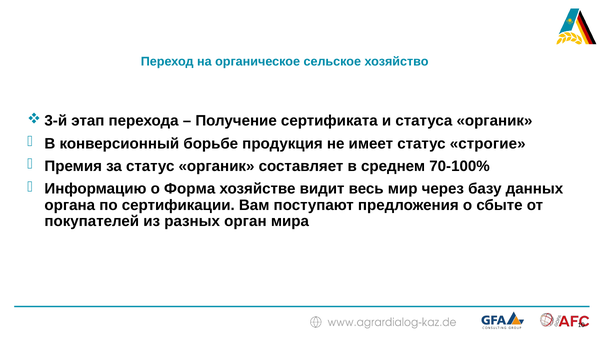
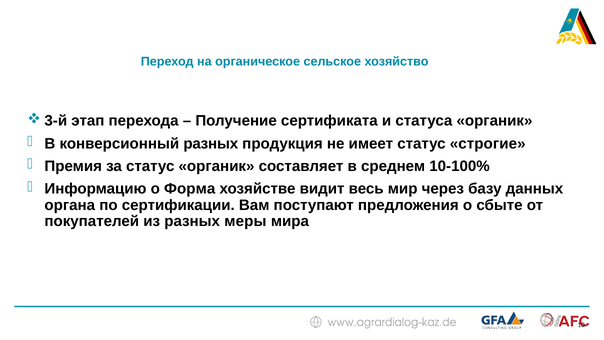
конверсионный борьбе: борьбе -> разных (211, 143)
70-100%: 70-100% -> 10-100% (460, 166)
орган: орган -> меры (245, 221)
